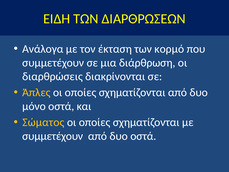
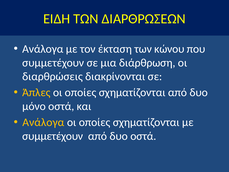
κορμό: κορμό -> κώνου (169, 49)
Σώματος: Σώματος -> Ανάλογα (43, 122)
